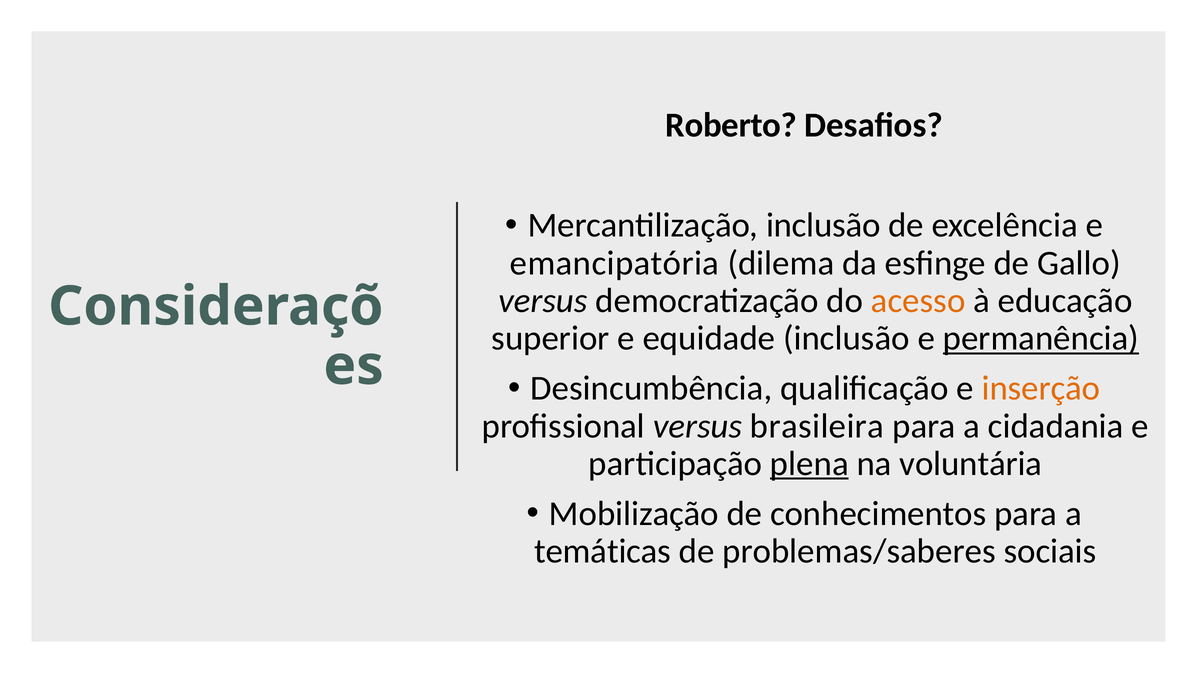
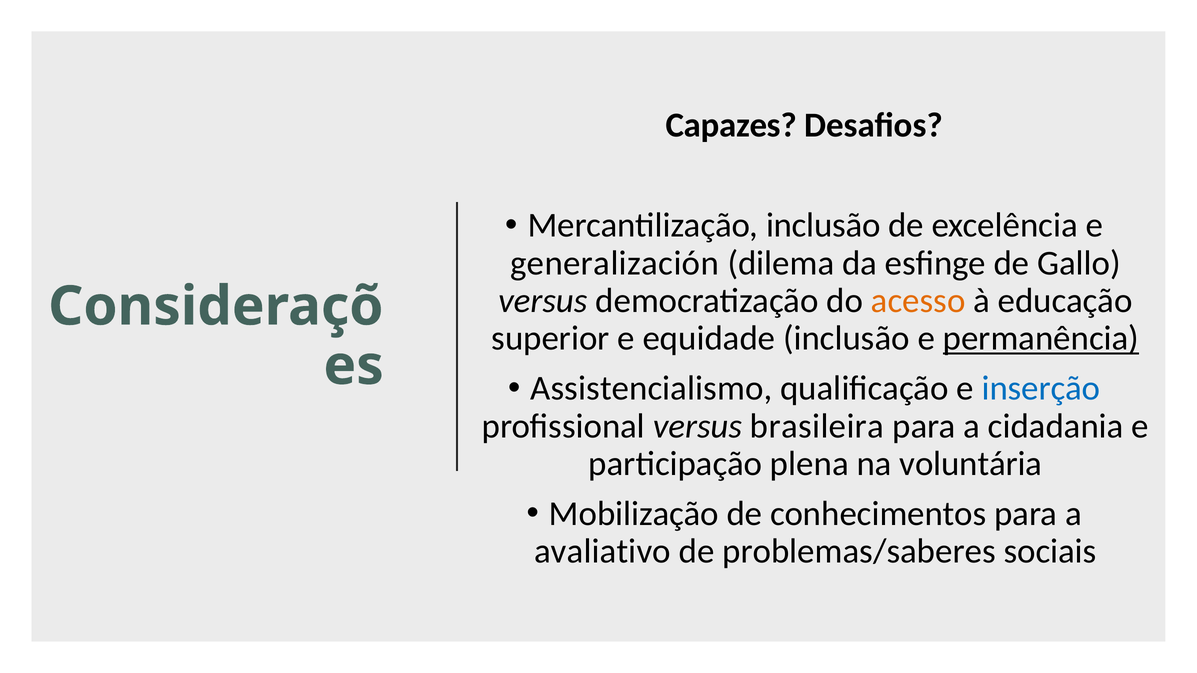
Roberto: Roberto -> Capazes (731, 125)
emancipatória: emancipatória -> generalización (615, 263)
Desincumbência: Desincumbência -> Assistencialismo (651, 389)
inserção colour: orange -> blue (1041, 389)
plena underline: present -> none (809, 464)
temáticas: temáticas -> avaliativo (602, 552)
